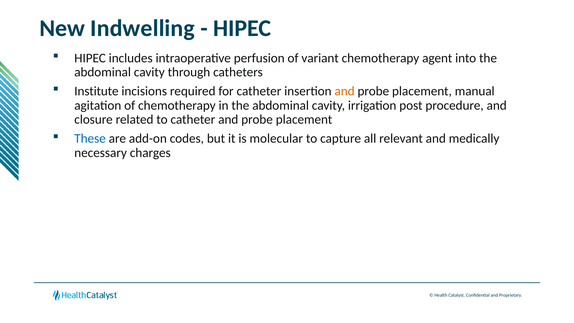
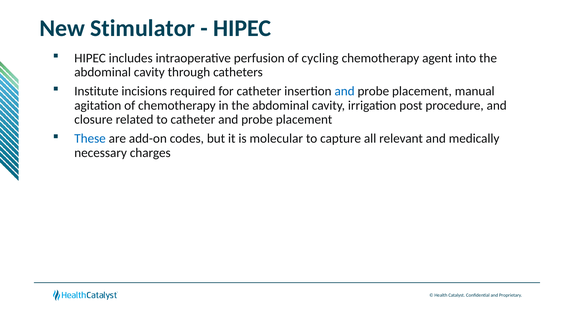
Indwelling: Indwelling -> Stimulator (143, 28)
variant: variant -> cycling (320, 58)
and colour: orange -> blue (345, 91)
